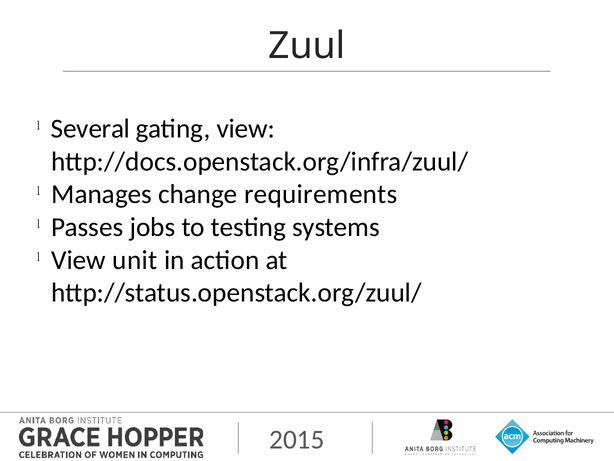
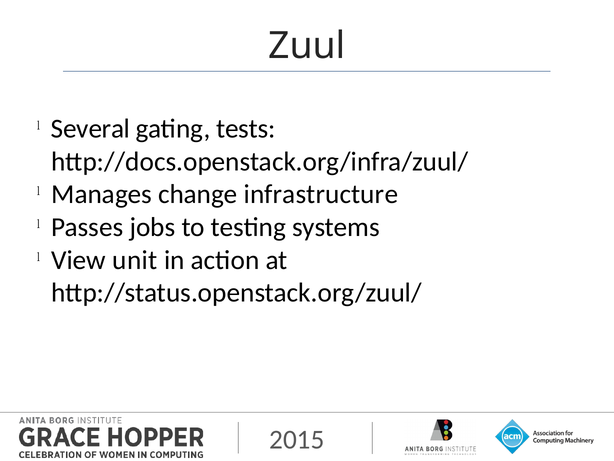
gating view: view -> tests (246, 129)
requirements: requirements -> infrastructure (321, 194)
